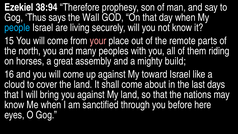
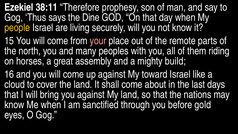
38:94: 38:94 -> 38:11 (47, 7)
Wall: Wall -> Dine (91, 17)
people colour: light blue -> yellow (17, 28)
here: here -> gold (203, 105)
